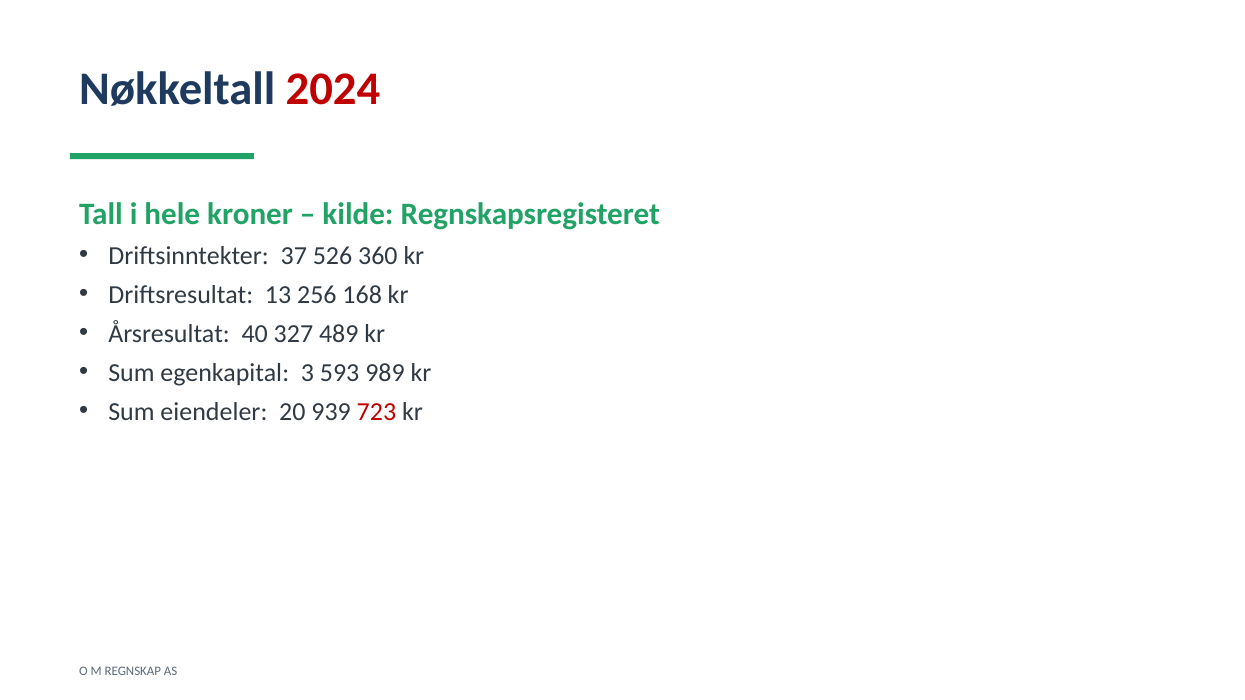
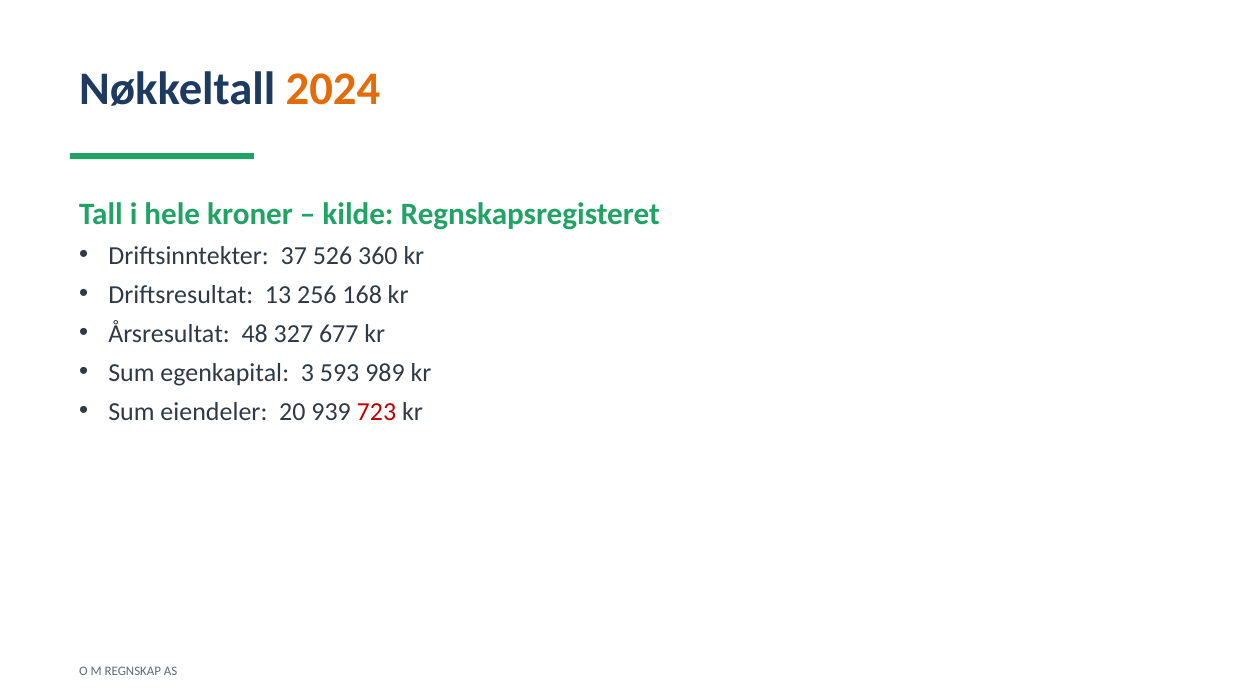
2024 colour: red -> orange (333, 89)
40: 40 -> 48 (255, 334)
489: 489 -> 677 (339, 334)
